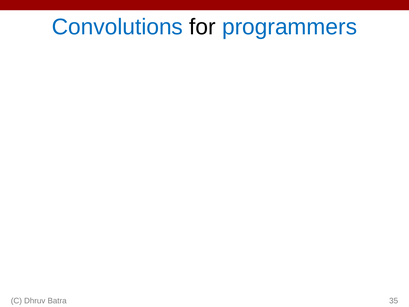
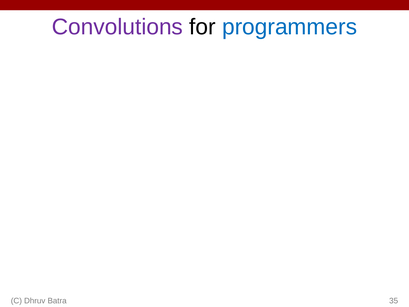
Convolutions colour: blue -> purple (117, 27)
